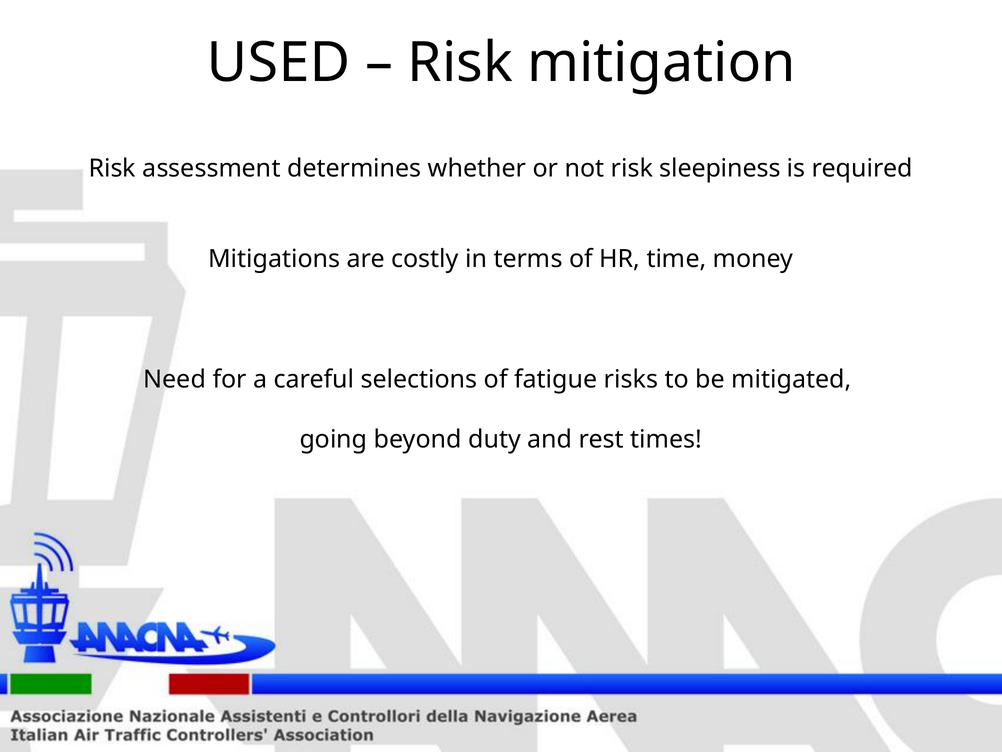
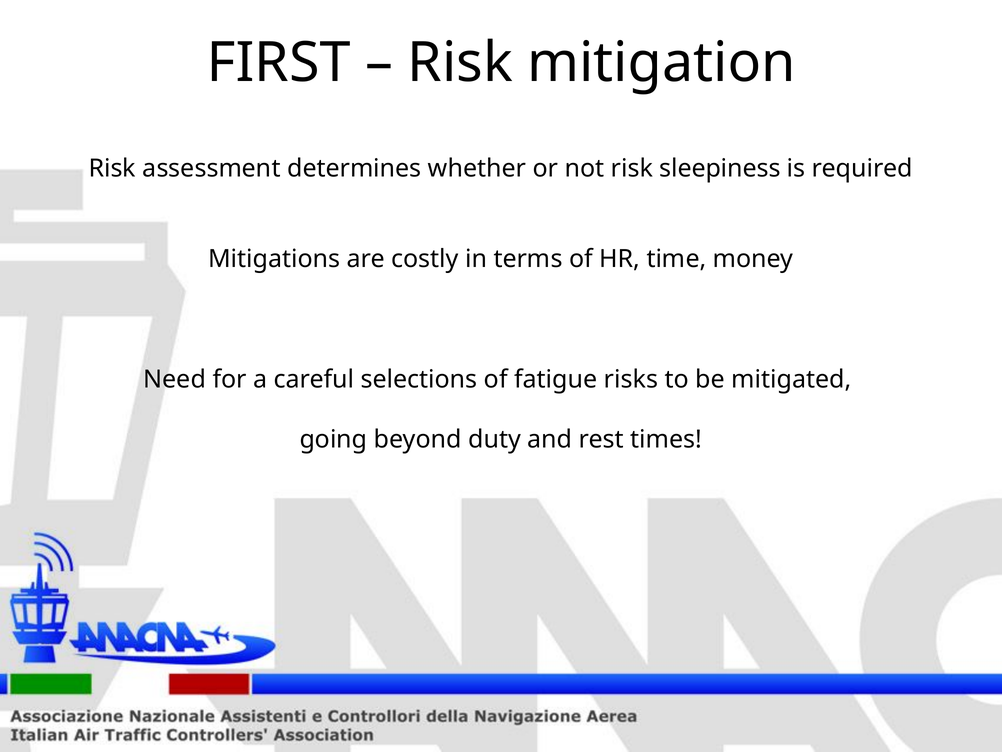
USED: USED -> FIRST (279, 63)
